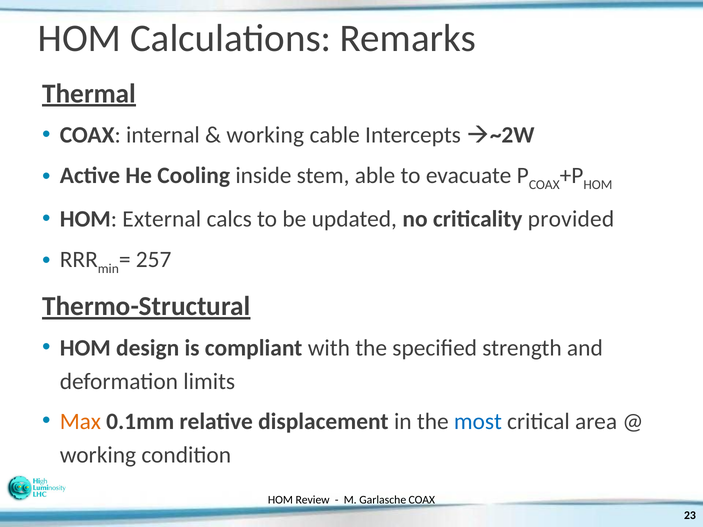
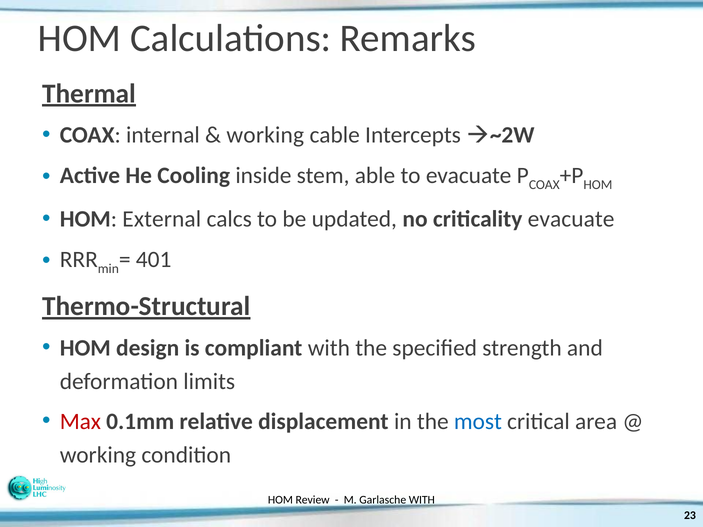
criticality provided: provided -> evacuate (571, 219)
257: 257 -> 401 (154, 260)
Max colour: orange -> red (80, 422)
Garlasche COAX: COAX -> WITH (422, 500)
